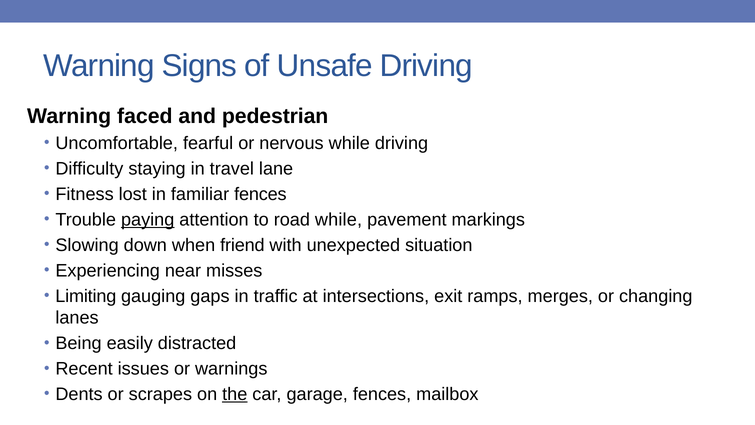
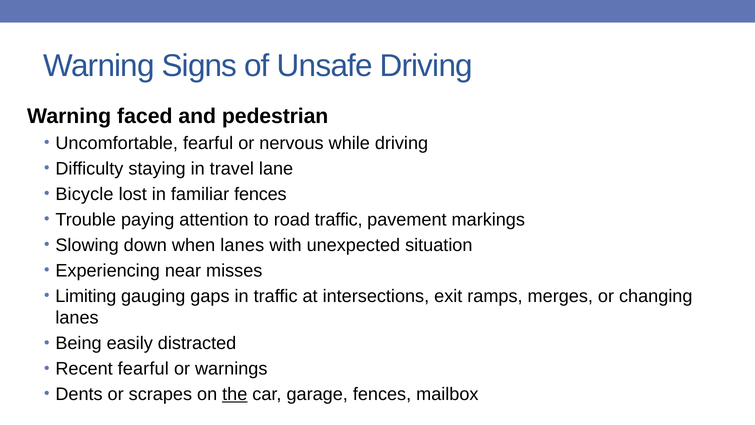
Fitness: Fitness -> Bicycle (84, 194)
paying underline: present -> none (148, 220)
road while: while -> traffic (339, 220)
when friend: friend -> lanes (242, 245)
Recent issues: issues -> fearful (143, 369)
